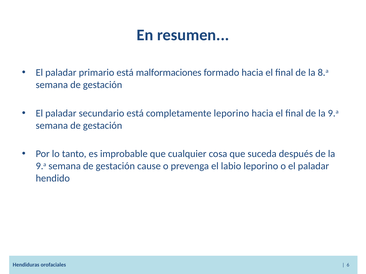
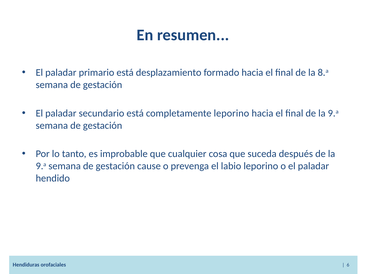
malformaciones: malformaciones -> desplazamiento (169, 73)
